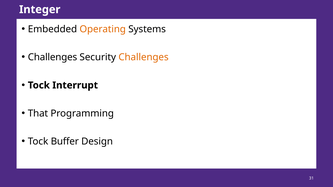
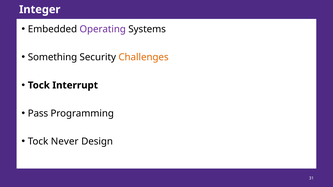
Operating colour: orange -> purple (103, 29)
Challenges: Challenges -> Something (52, 57)
That: That -> Pass (38, 114)
Buffer: Buffer -> Never (65, 142)
